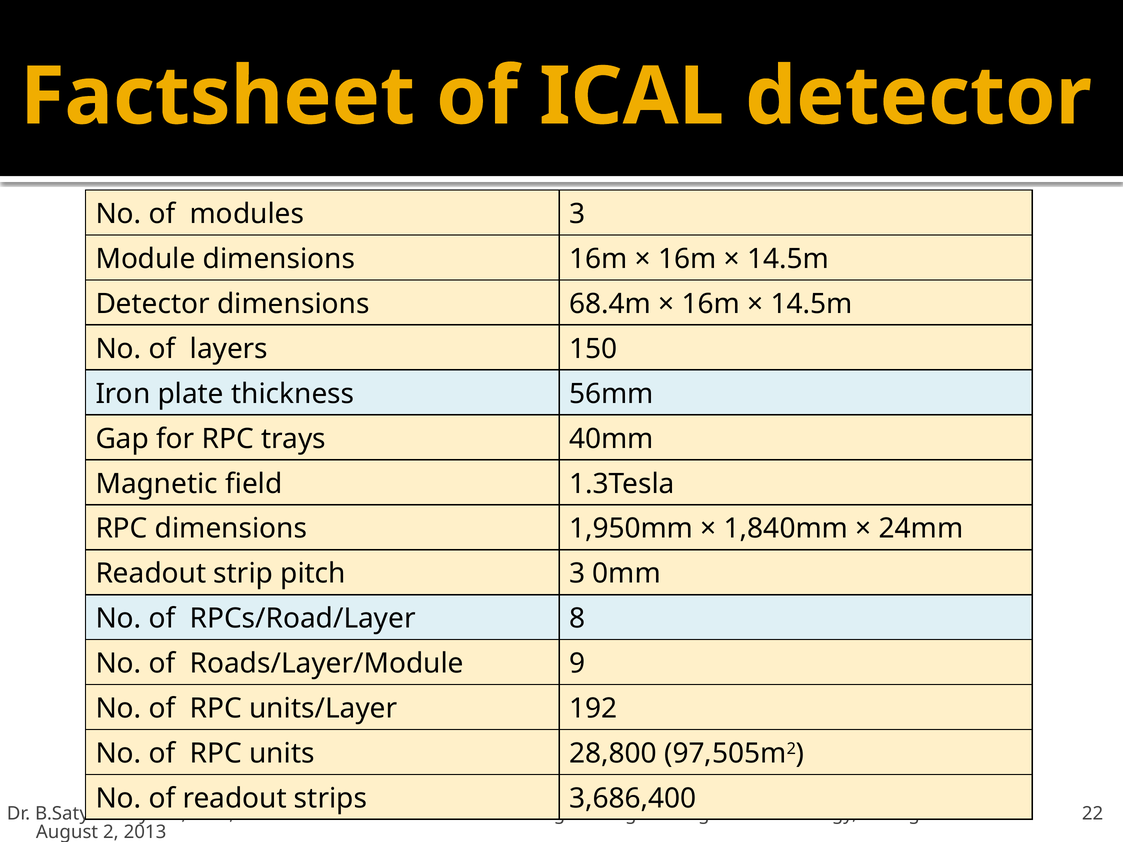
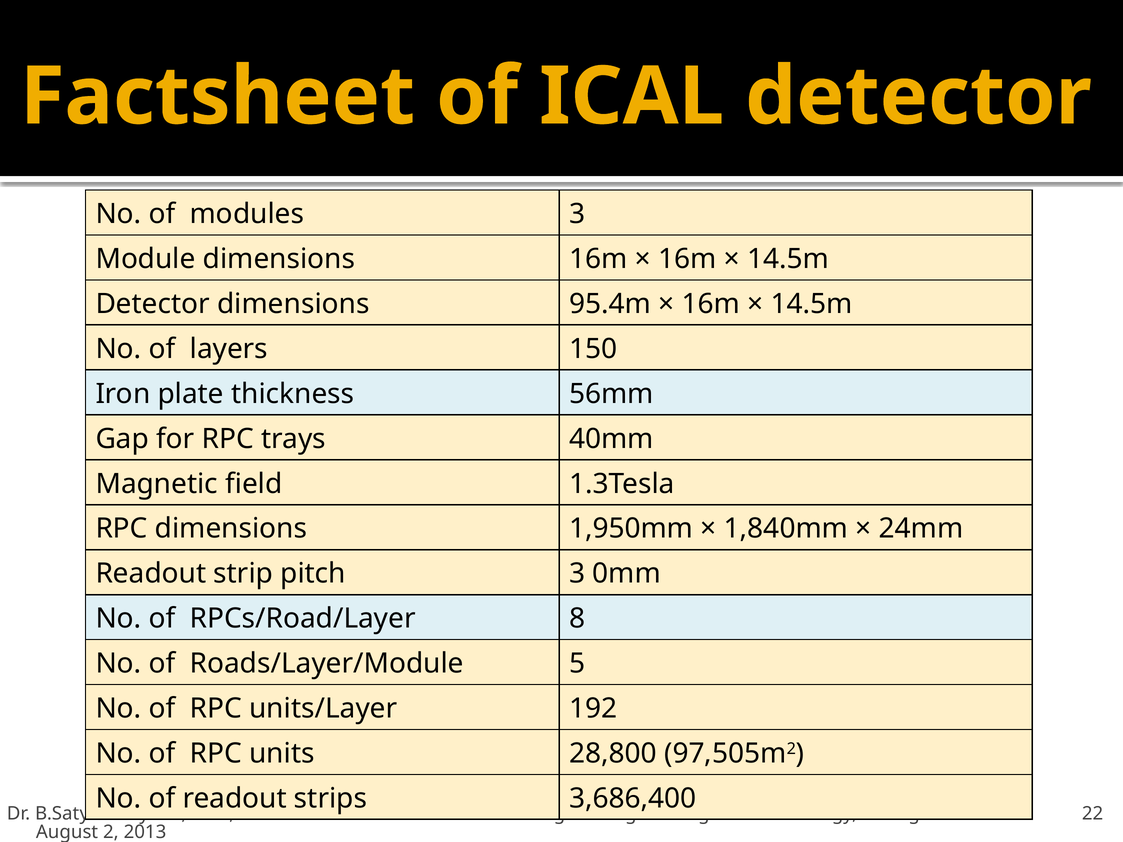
68.4m: 68.4m -> 95.4m (610, 304)
9: 9 -> 5 (577, 664)
